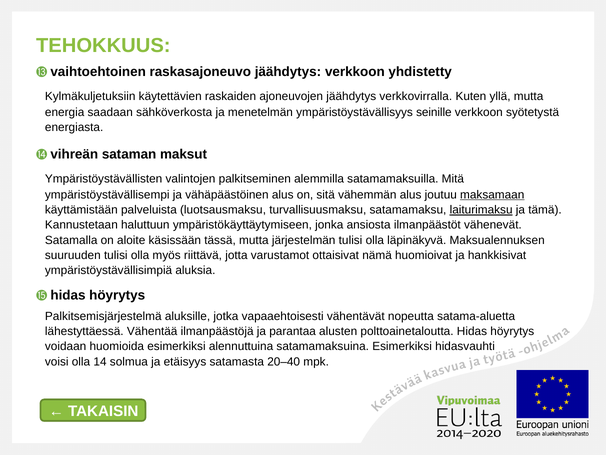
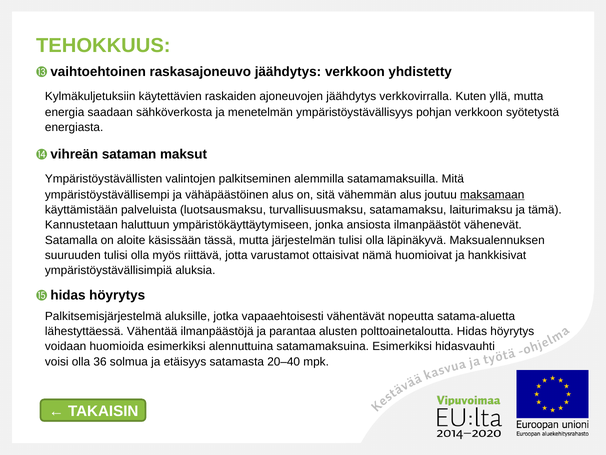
seinille: seinille -> pohjan (434, 112)
laiturimaksu underline: present -> none (481, 210)
14: 14 -> 36 (100, 361)
